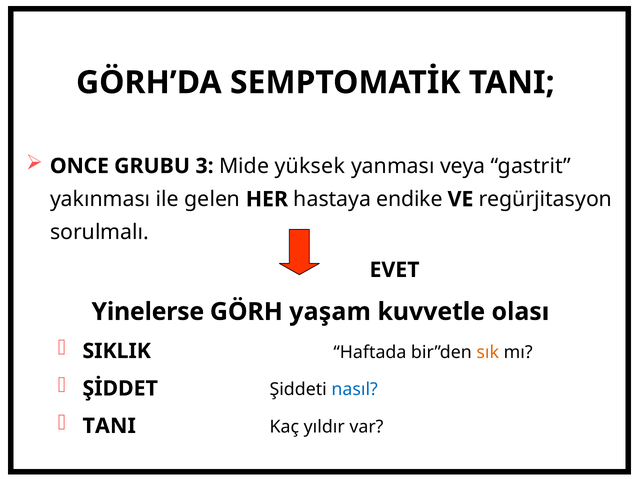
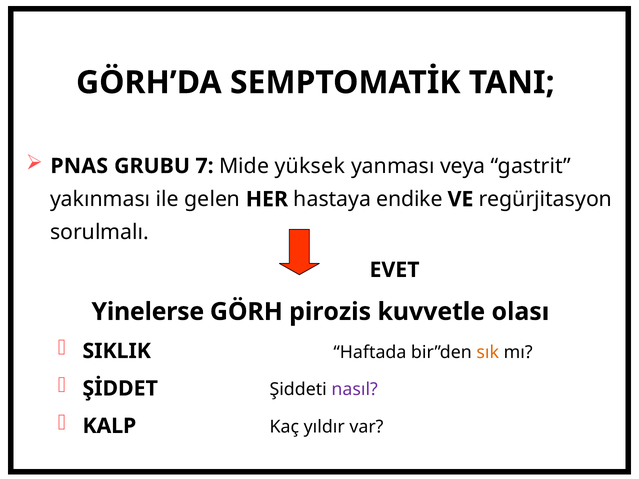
ONCE: ONCE -> PNAS (79, 166)
3: 3 -> 7 (205, 166)
yaşam: yaşam -> pirozis (330, 312)
nasıl colour: blue -> purple (355, 390)
TANI: TANI -> KALP (109, 426)
